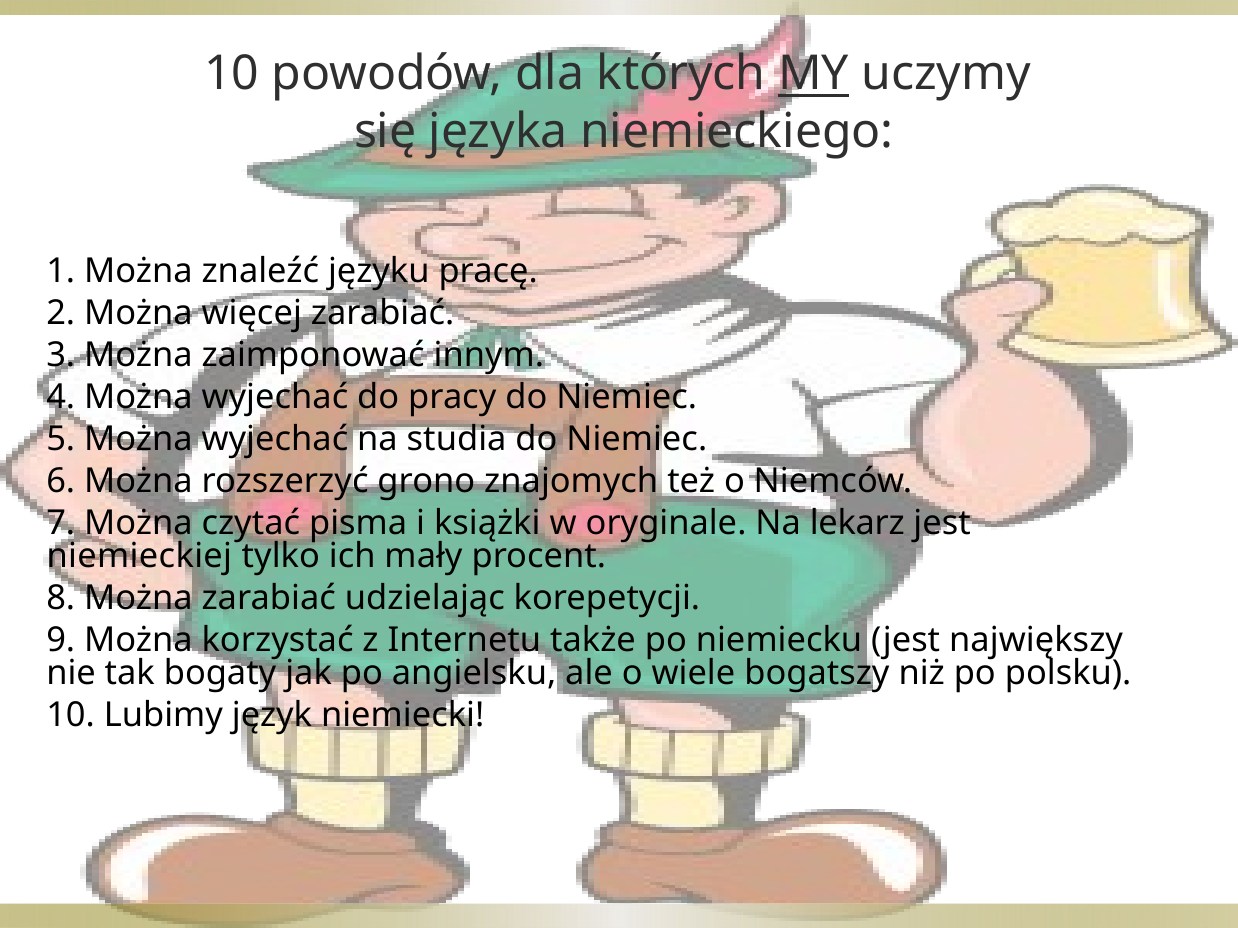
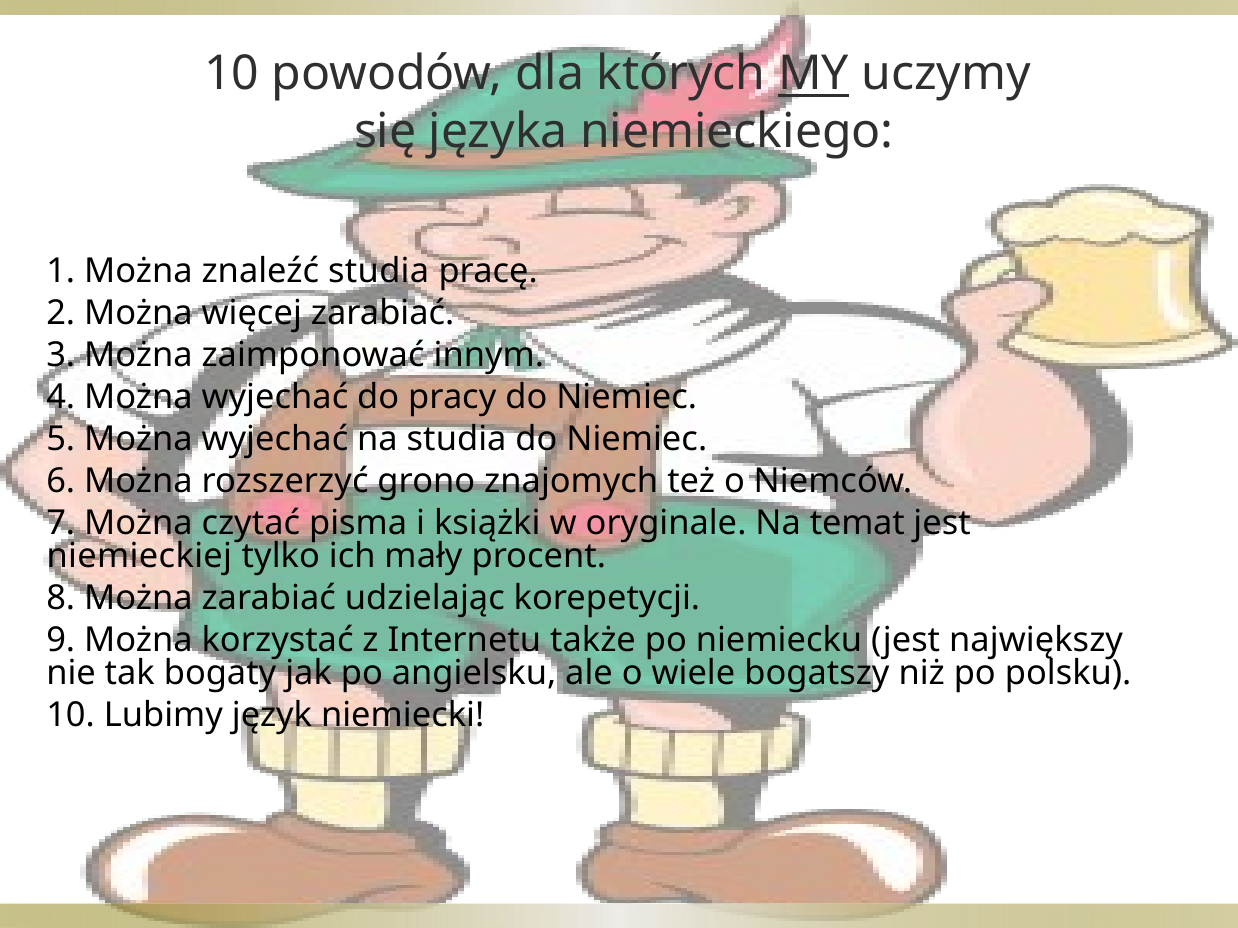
znaleźć języku: języku -> studia (379, 271)
lekarz: lekarz -> temat (857, 523)
